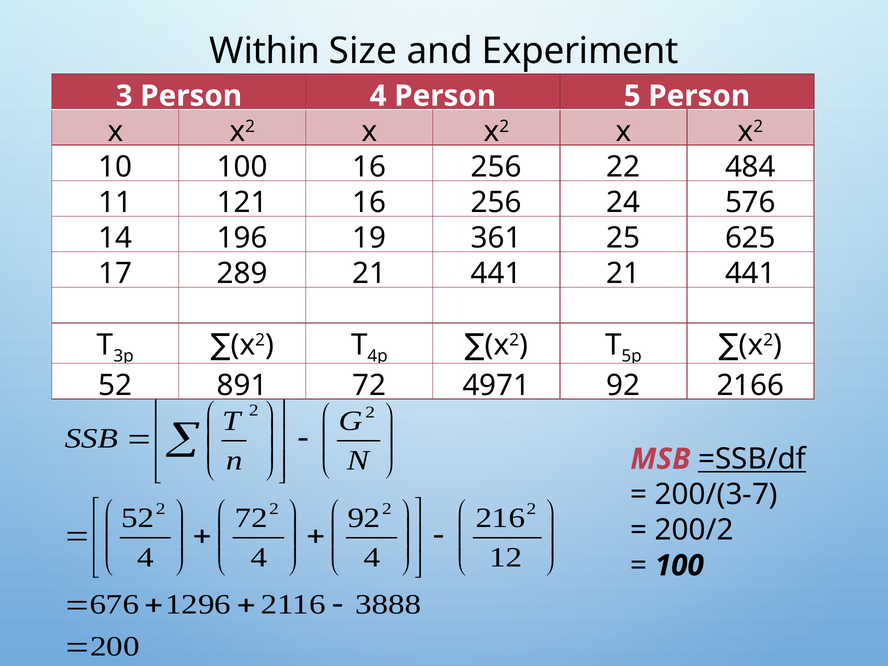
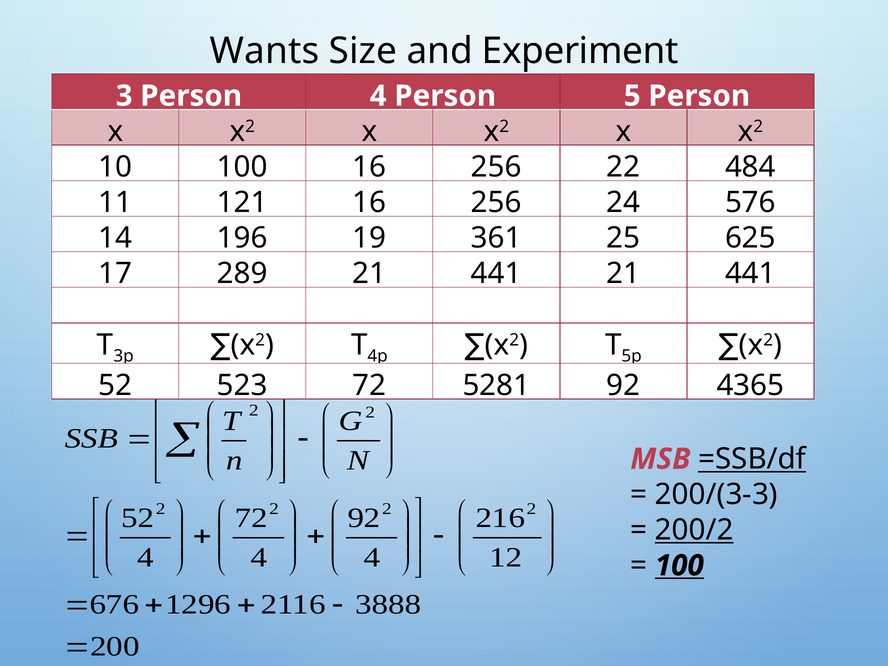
Within: Within -> Wants (265, 51)
891: 891 -> 523 (242, 385)
4971: 4971 -> 5281 (496, 385)
2166: 2166 -> 4365 (750, 385)
200/(3-7: 200/(3-7 -> 200/(3-3 (716, 495)
200/2 underline: none -> present (694, 530)
100 underline: none -> present (679, 566)
